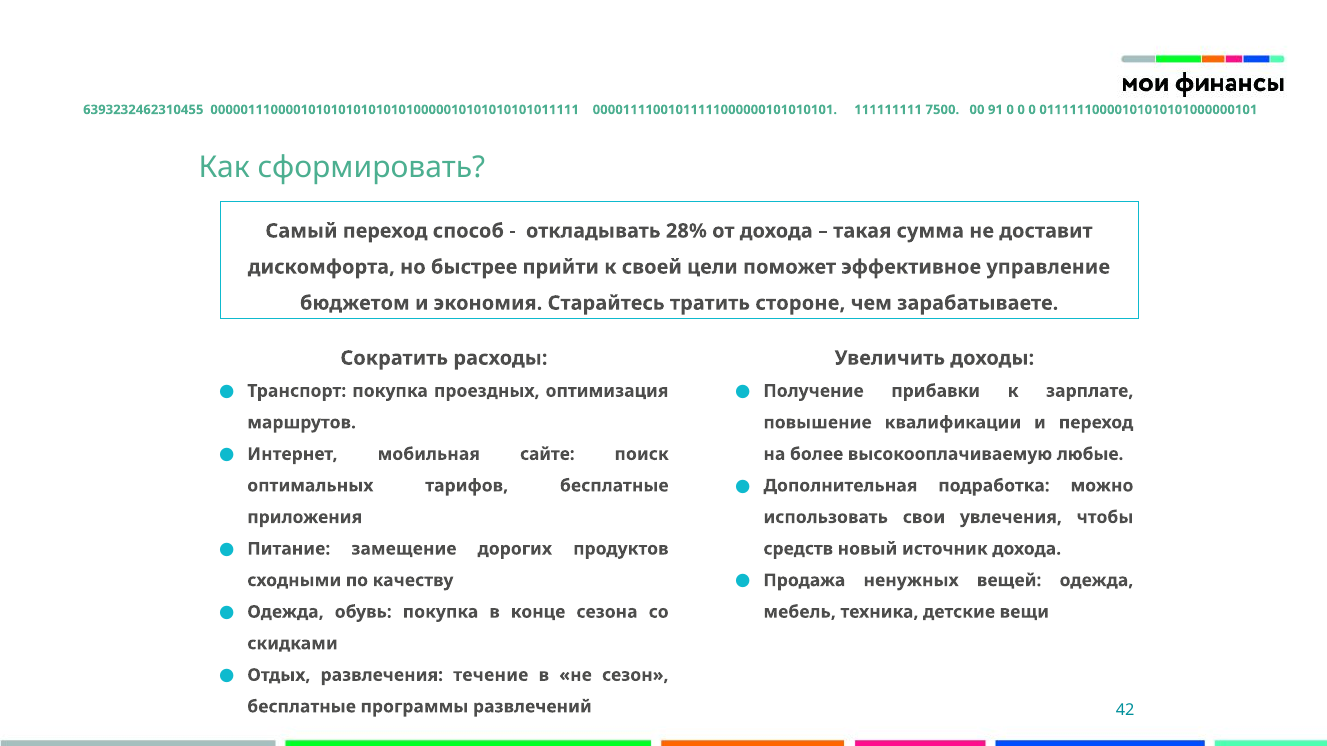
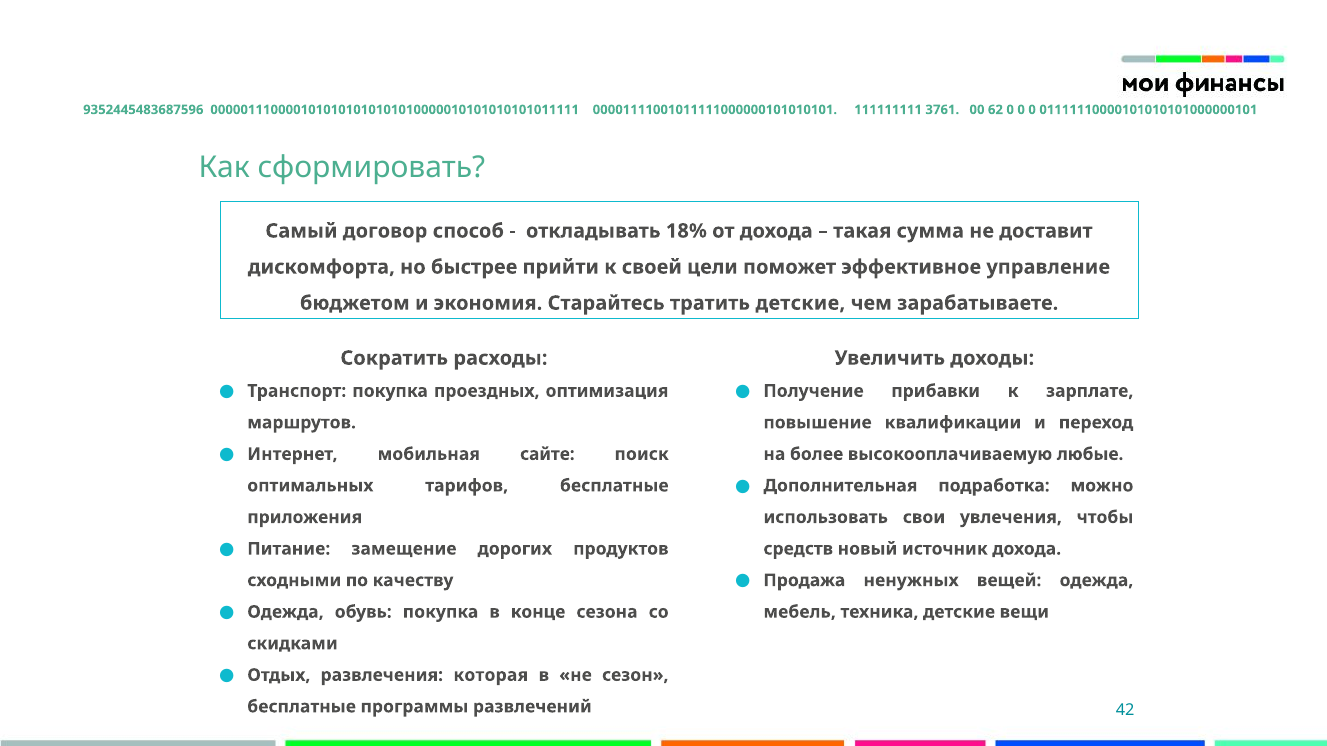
6393232462310455: 6393232462310455 -> 9352445483687596 (143, 110)
7500: 7500 -> 3761 (942, 110)
91: 91 -> 62 (995, 110)
Самый переход: переход -> договор (385, 231)
28%: 28% -> 18% (686, 231)
тратить стороне: стороне -> детские (800, 303)
течение: течение -> которая (491, 675)
